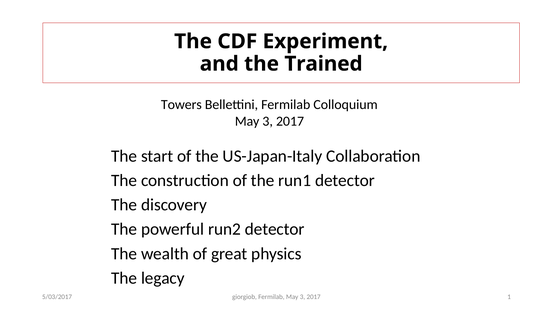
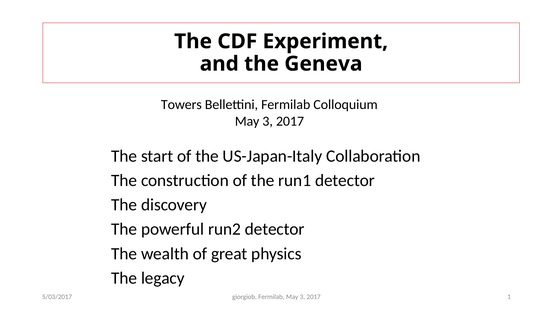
Trained: Trained -> Geneva (323, 64)
